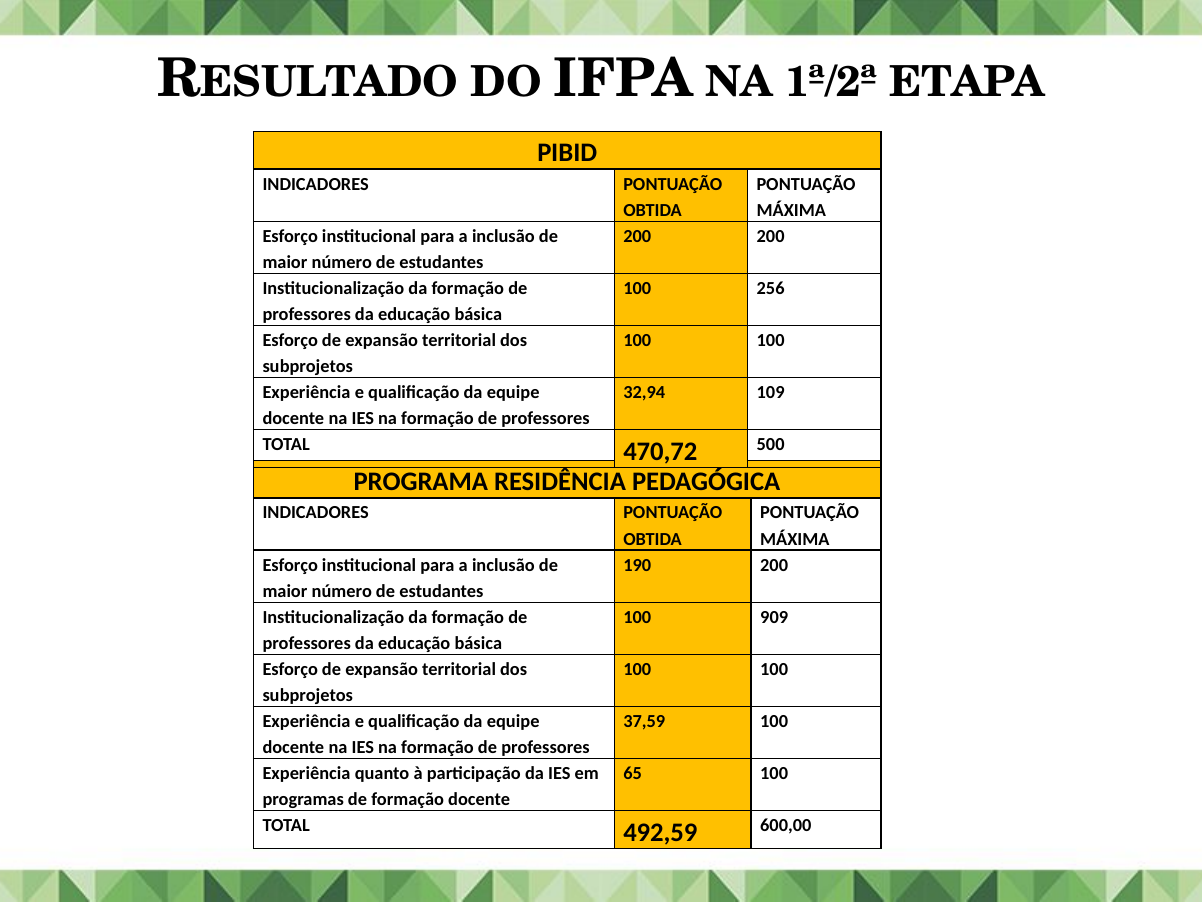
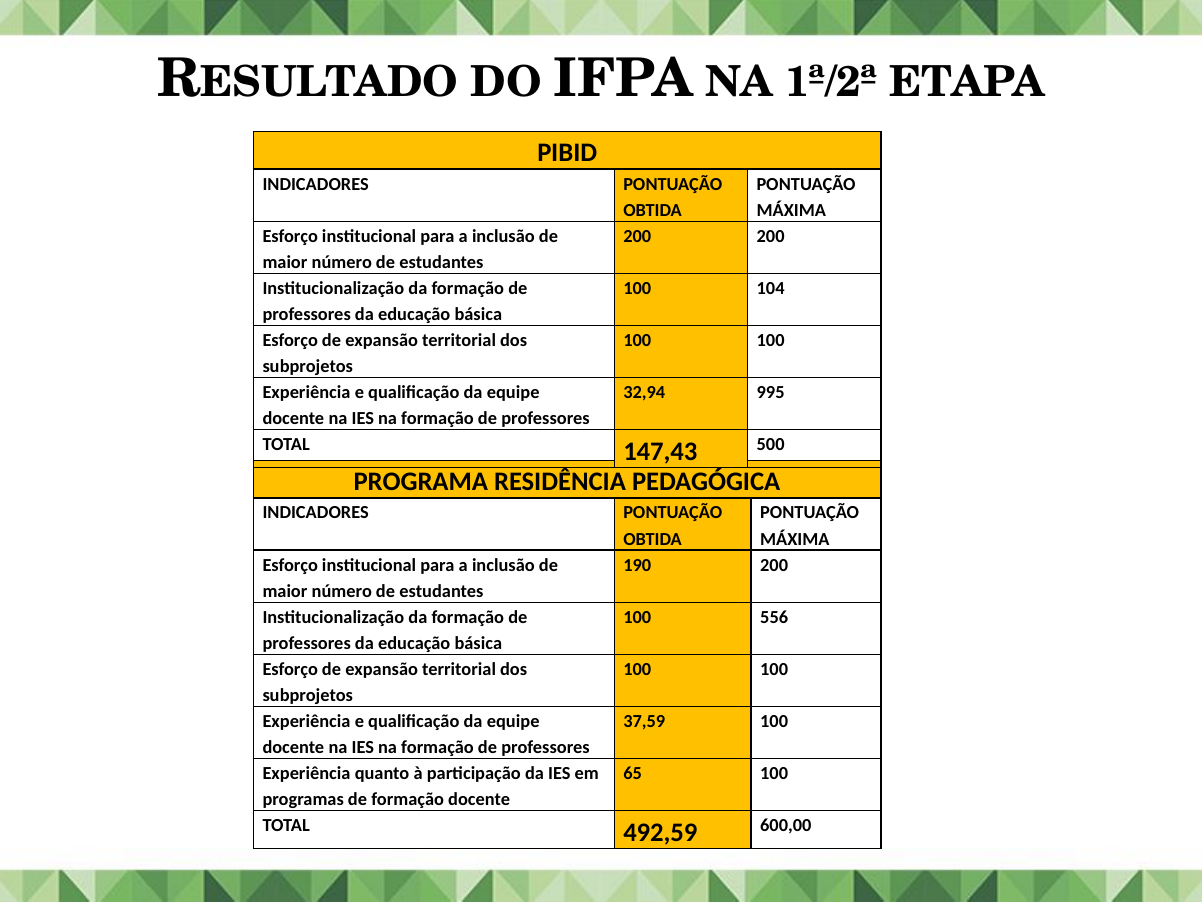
256: 256 -> 104 (771, 288)
109: 109 -> 995 (771, 392)
470,72: 470,72 -> 147,43 (660, 451)
909: 909 -> 556 (774, 617)
